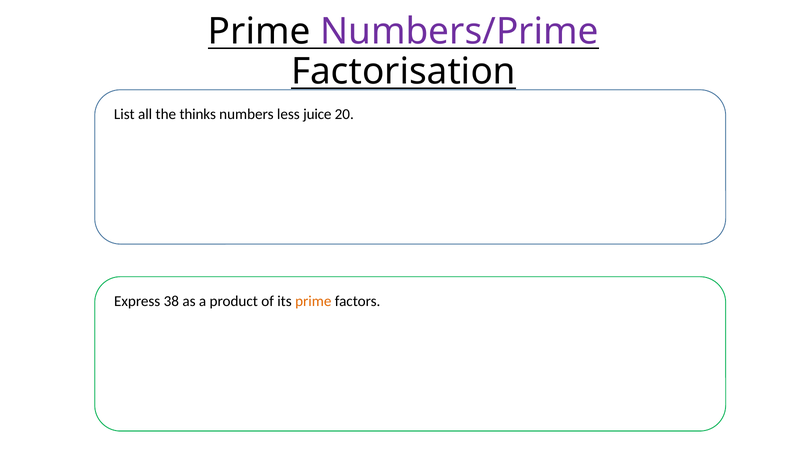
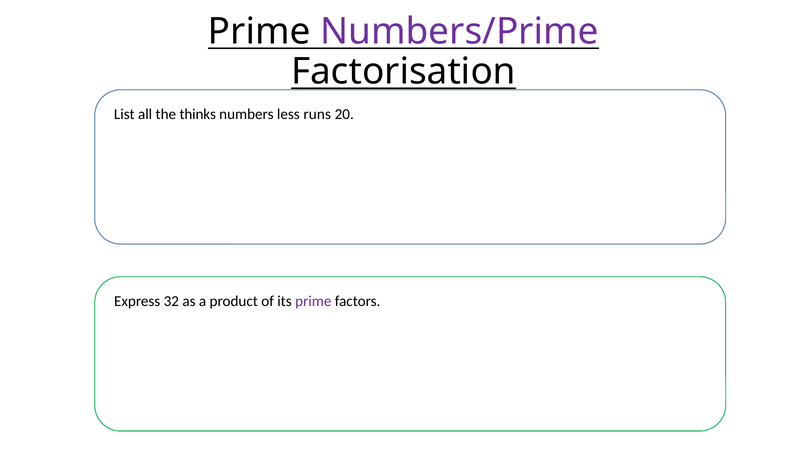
juice: juice -> runs (317, 114)
38: 38 -> 32 (171, 301)
prime colour: orange -> purple (313, 301)
